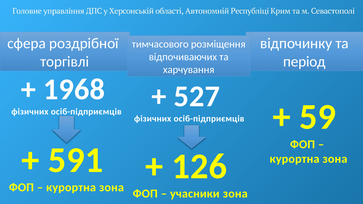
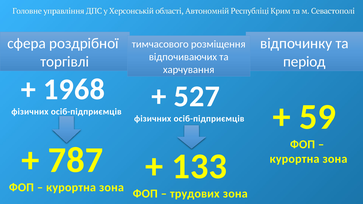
591: 591 -> 787 (76, 160)
126: 126 -> 133 (199, 167)
учасники: учасники -> трудових (195, 194)
